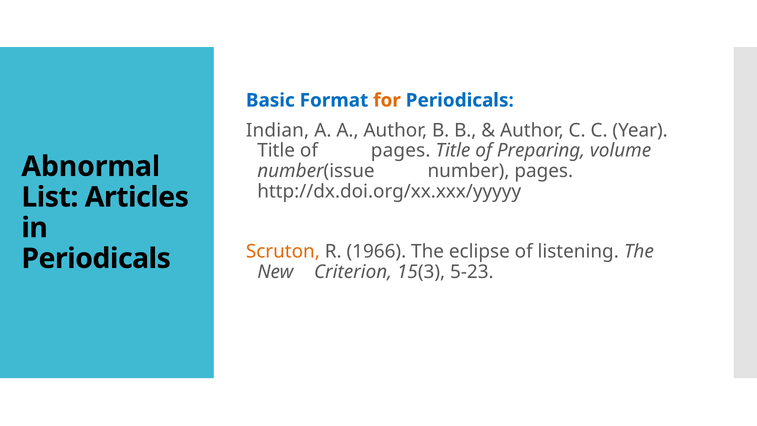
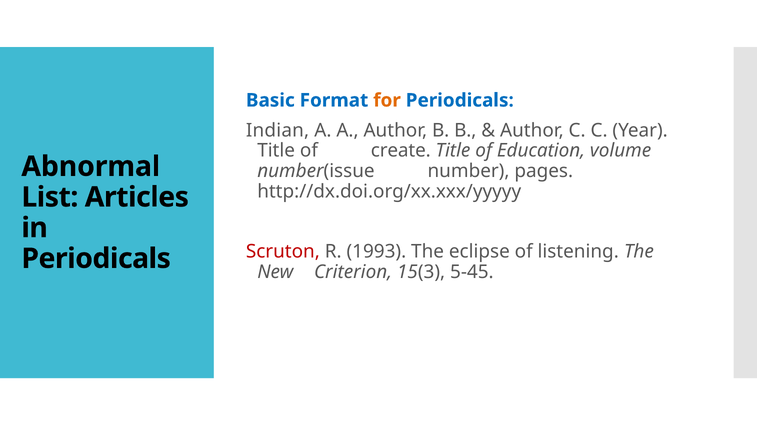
of pages: pages -> create (401, 151)
Preparing: Preparing -> Education (541, 151)
Scruton colour: orange -> red (283, 251)
1966: 1966 -> 1993 (376, 251)
5-23: 5-23 -> 5-45 (472, 272)
